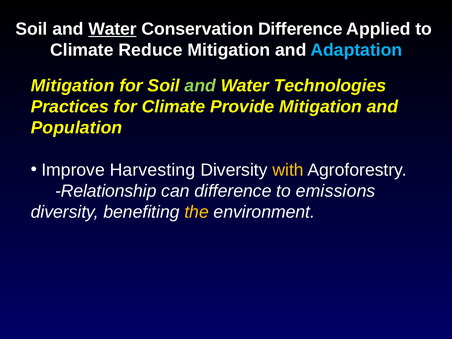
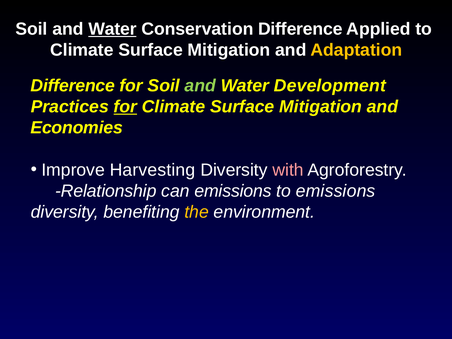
Reduce: Reduce -> Surface (151, 50)
Adaptation colour: light blue -> yellow (356, 50)
Mitigation: Mitigation -> Difference (73, 86)
Technologies: Technologies -> Development (330, 86)
for underline: none -> present (125, 107)
Provide: Provide -> Surface (242, 107)
Population: Population -> Economies (77, 128)
with colour: yellow -> pink (288, 170)
can difference: difference -> emissions (233, 191)
